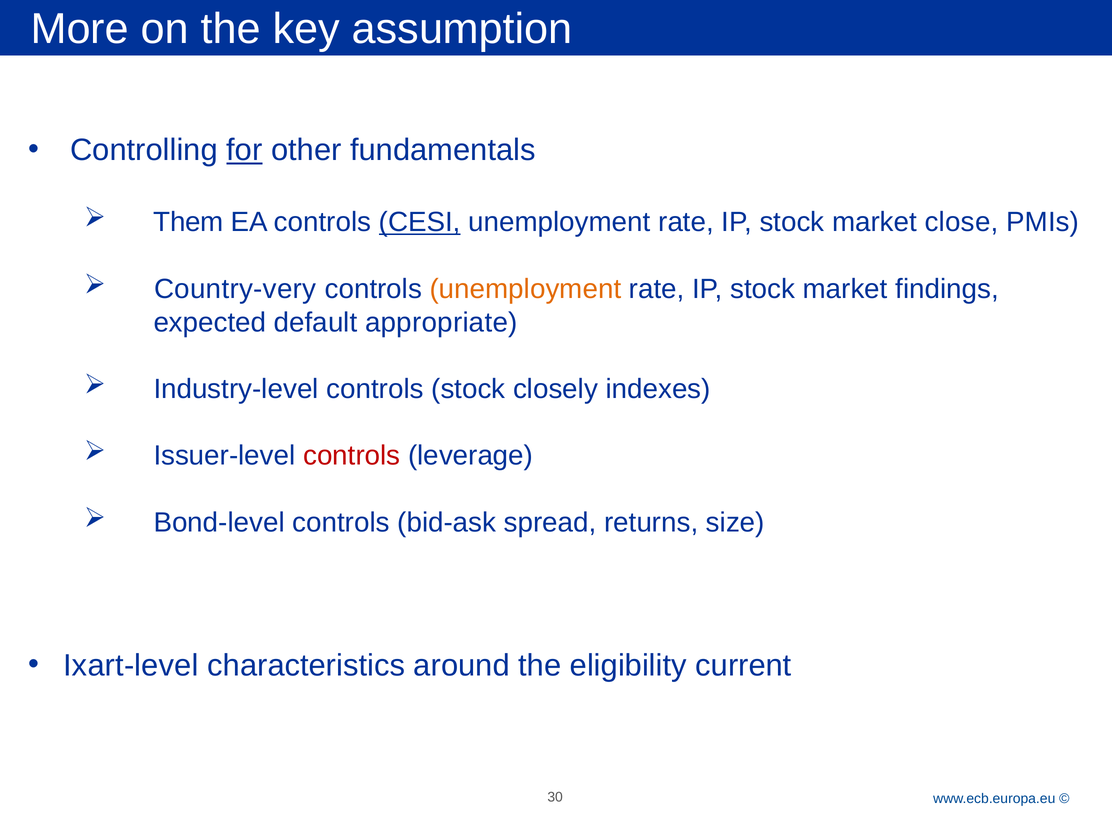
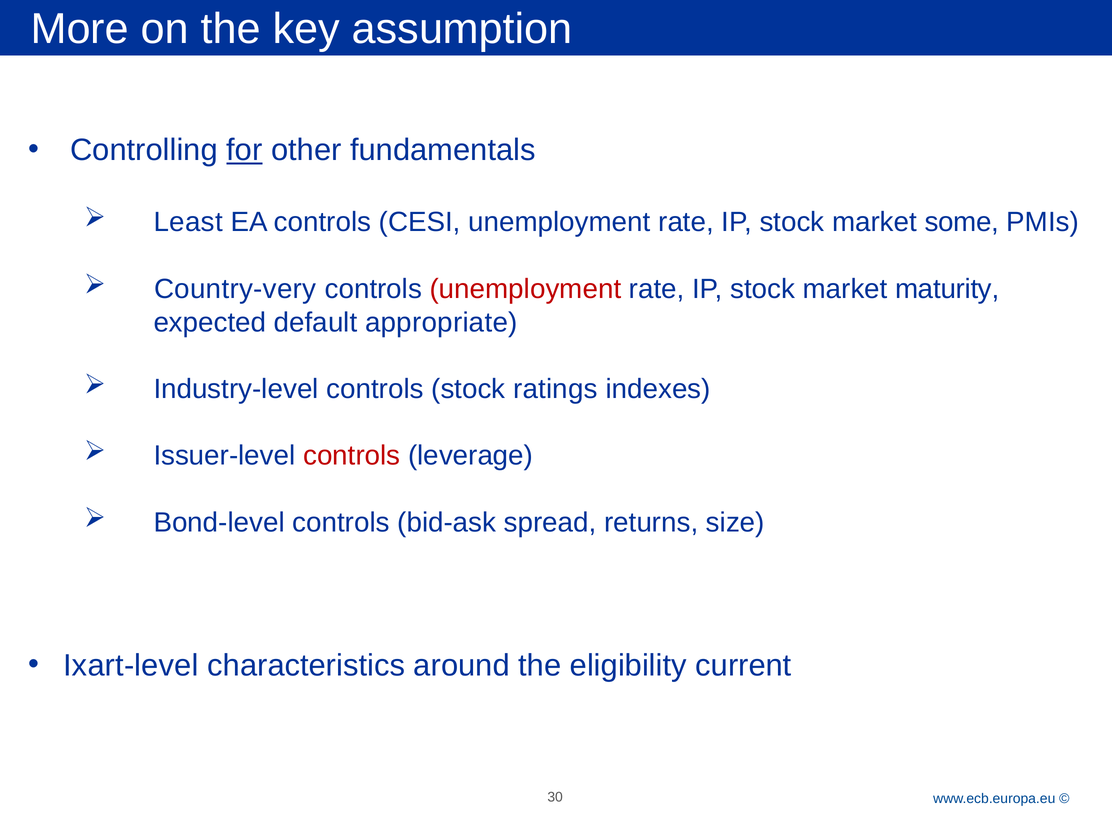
Them: Them -> Least (188, 222)
CESI underline: present -> none (420, 222)
close: close -> some (962, 222)
unemployment colour: orange -> red (525, 289)
findings: findings -> maturity (947, 289)
closely: closely -> ratings (555, 389)
